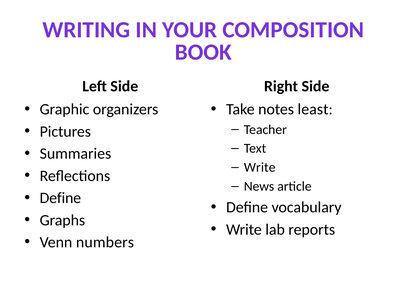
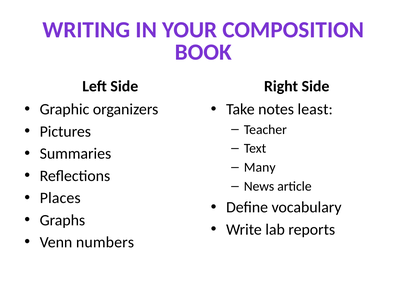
Write: Write -> Many (260, 168)
Define: Define -> Places (60, 198)
